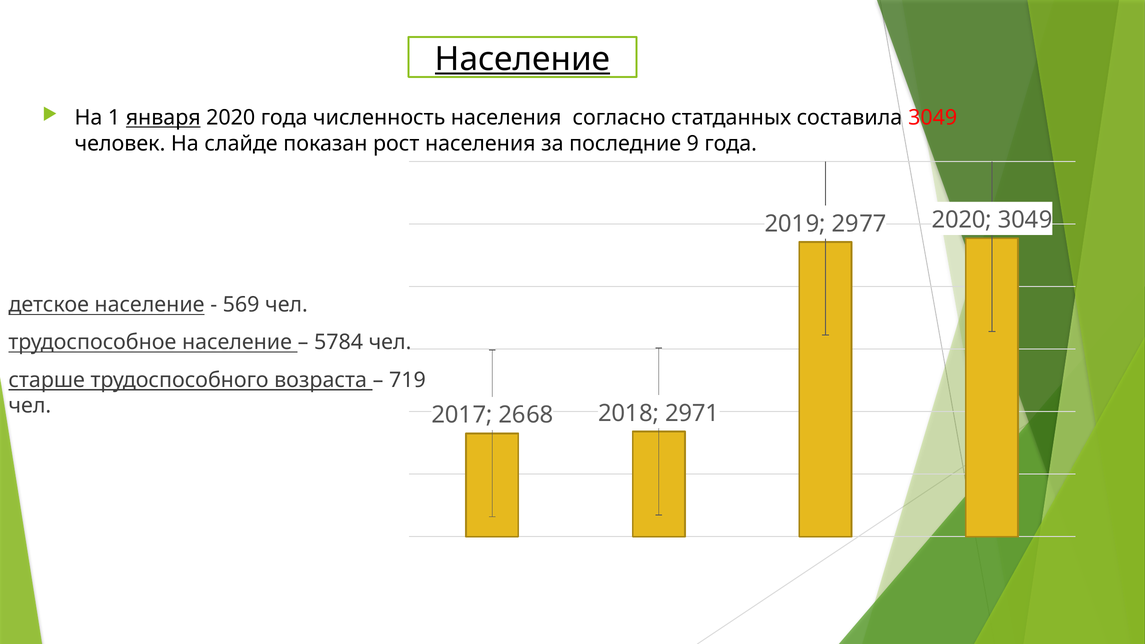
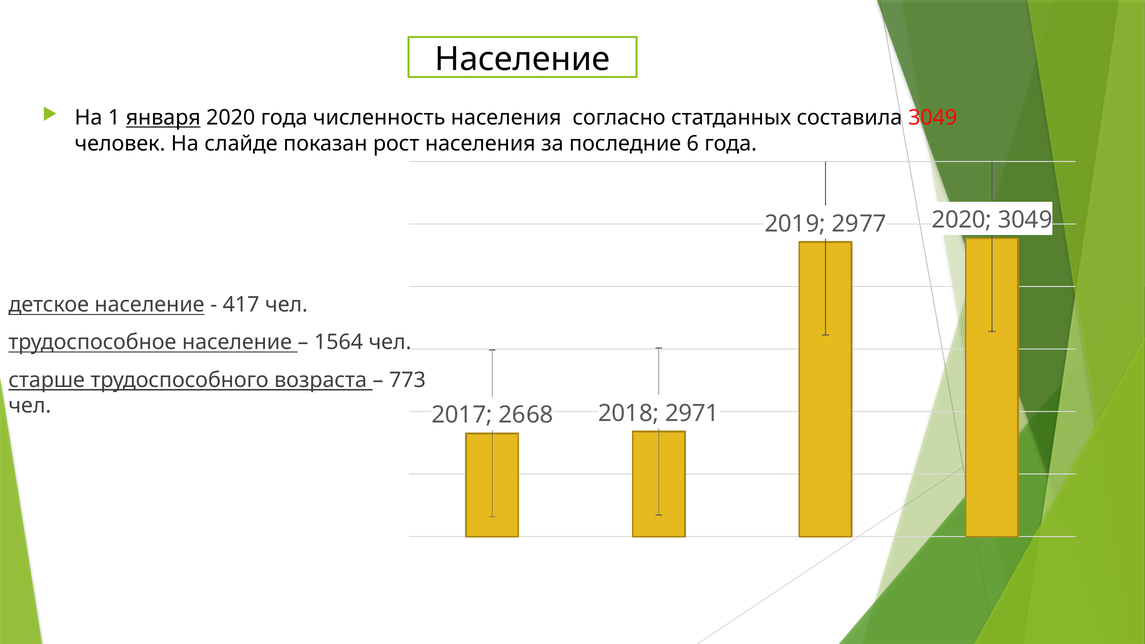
Население underline: present -> none (522, 59)
9: 9 -> 6 (693, 143)
569: 569 -> 417 (241, 305)
5784: 5784 -> 1564 (339, 342)
719: 719 -> 773 (407, 380)
